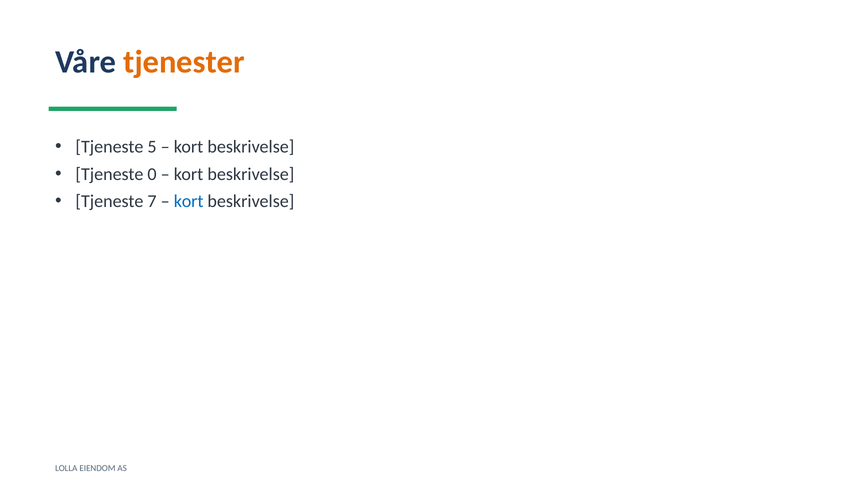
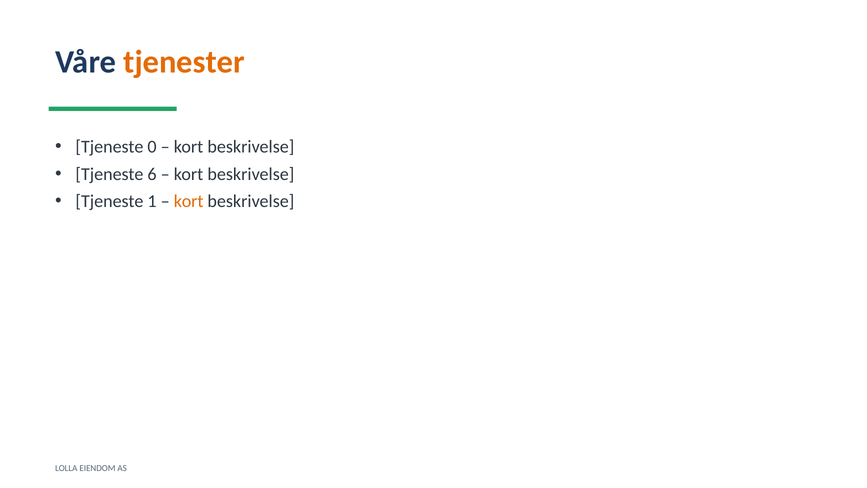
5: 5 -> 0 (152, 147)
0: 0 -> 6 (152, 174)
7: 7 -> 1 (152, 201)
kort colour: blue -> orange (189, 201)
